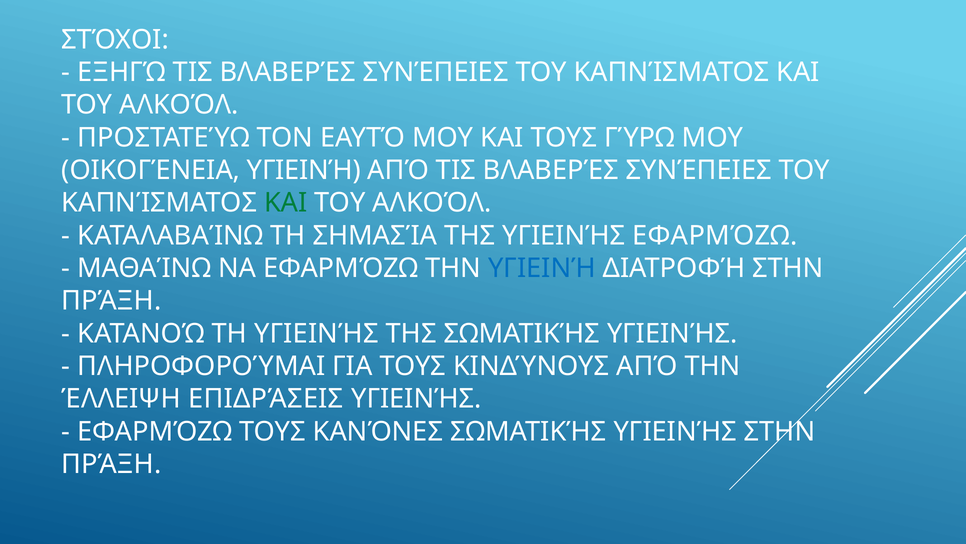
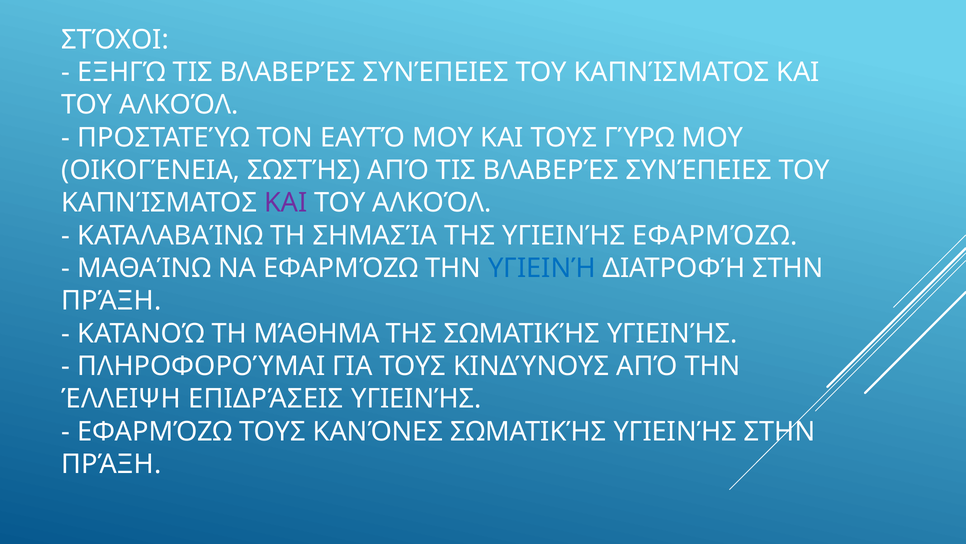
ΟΙΚΟΓΈΝΕΙΑ ΥΓΙΕΙΝΉ: ΥΓΙΕΙΝΉ -> ΣΩΣΤΉΣ (304, 170)
ΚΑΙ colour: green -> purple (286, 203)
ΤΗ ΥΓΙΕΙΝΉΣ: ΥΓΙΕΙΝΉΣ -> ΜΆΘΗΜΑ (317, 333)
